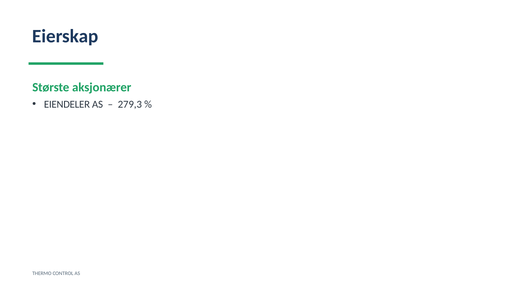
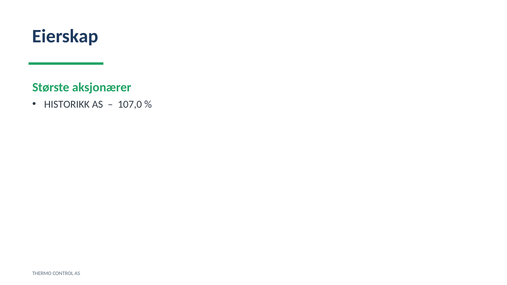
EIENDELER: EIENDELER -> HISTORIKK (67, 104)
279,3: 279,3 -> 107,0 (130, 104)
